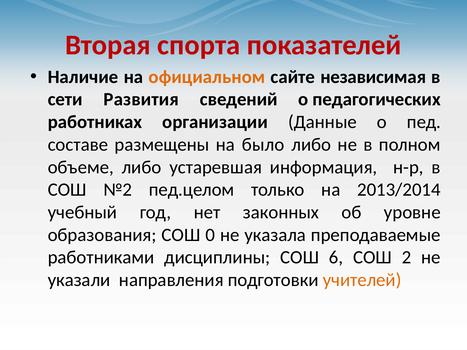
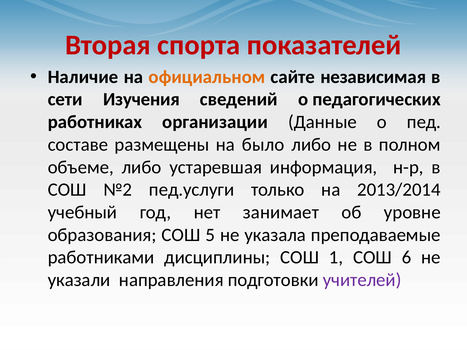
Развития: Развития -> Изучения (141, 100)
пед.целом: пед.целом -> пед.услуги (192, 190)
законных: законных -> занимает (281, 212)
0: 0 -> 5 (210, 235)
6: 6 -> 1 (336, 258)
2: 2 -> 6 (407, 258)
учителей colour: orange -> purple (362, 280)
